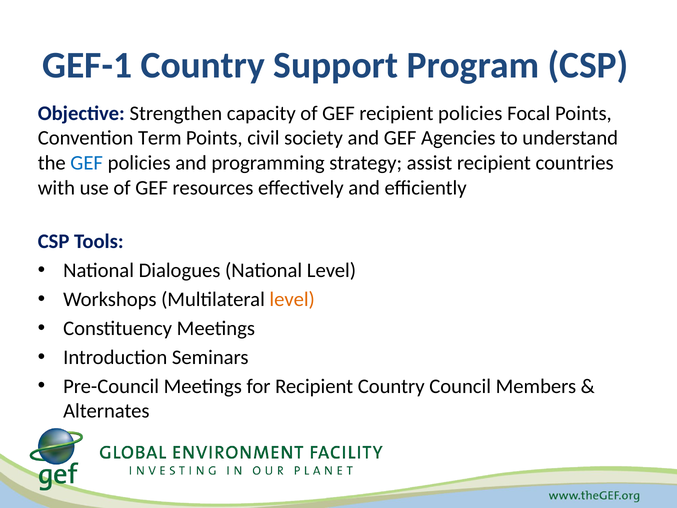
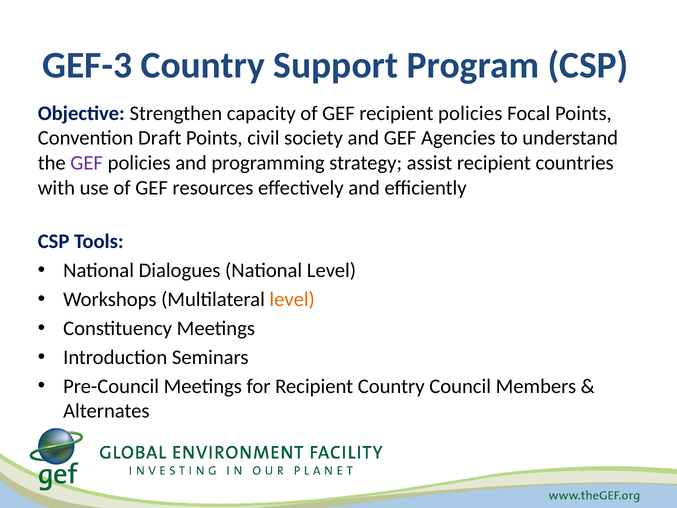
GEF-1: GEF-1 -> GEF-3 (87, 65)
Term: Term -> Draft (160, 138)
GEF colour: blue -> purple (87, 163)
